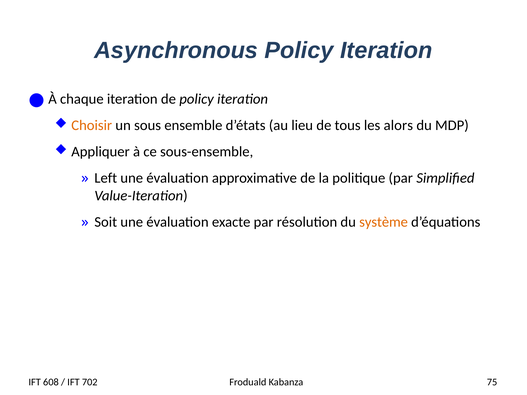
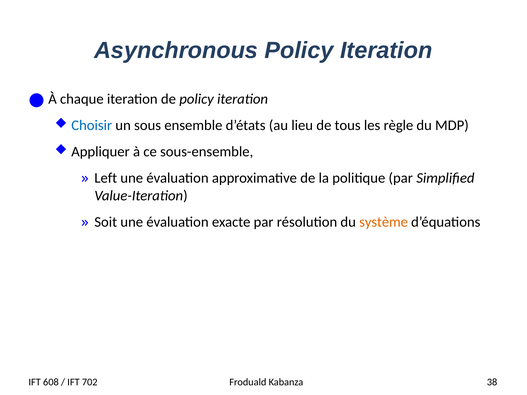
Choisir colour: orange -> blue (92, 125)
alors: alors -> règle (398, 125)
75: 75 -> 38 (492, 382)
